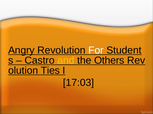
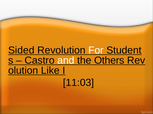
Angry: Angry -> Sided (21, 50)
and colour: yellow -> white (66, 61)
Ties: Ties -> Like (50, 71)
17:03: 17:03 -> 11:03 (78, 83)
